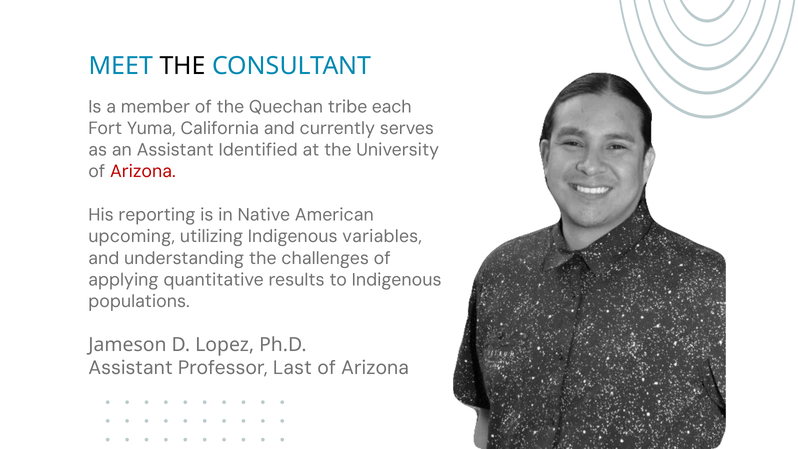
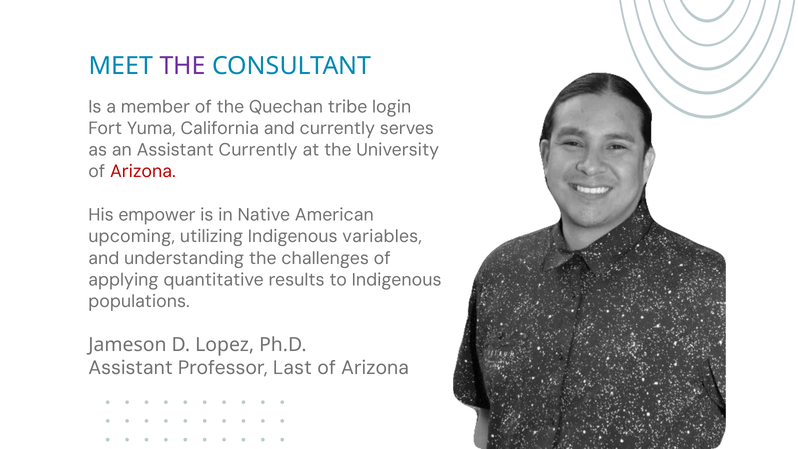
THE colour: black -> purple (183, 66)
each: each -> login (392, 107)
Assistant Identified: Identified -> Currently (258, 150)
reporting: reporting -> empower (157, 215)
